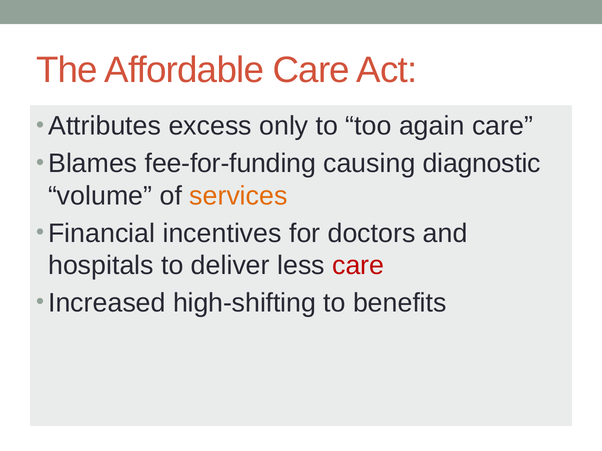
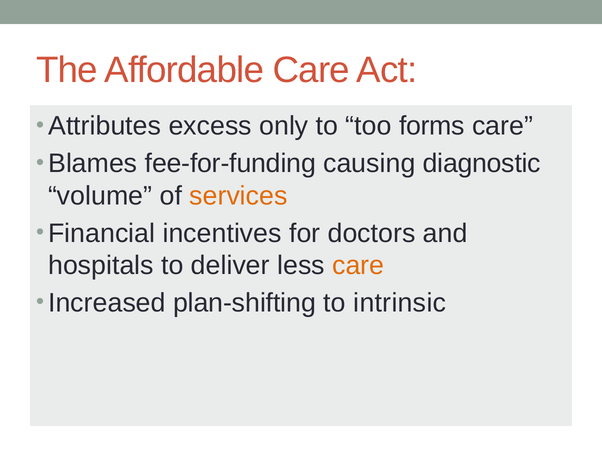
again: again -> forms (432, 126)
care colour: red -> orange (358, 266)
high-shifting: high-shifting -> plan-shifting (244, 303)
benefits: benefits -> intrinsic (400, 303)
